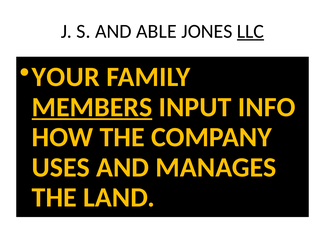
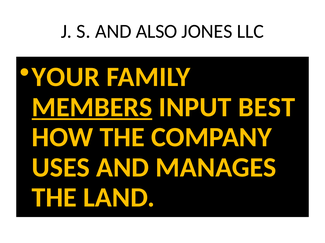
ABLE: ABLE -> ALSO (157, 31)
LLC underline: present -> none (250, 31)
INFO: INFO -> BEST (267, 107)
